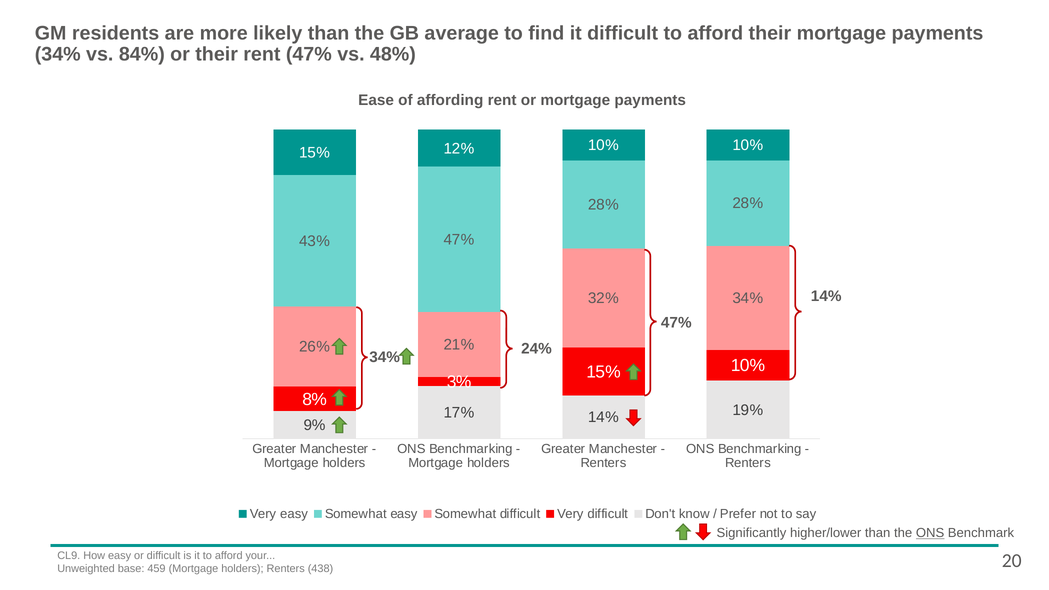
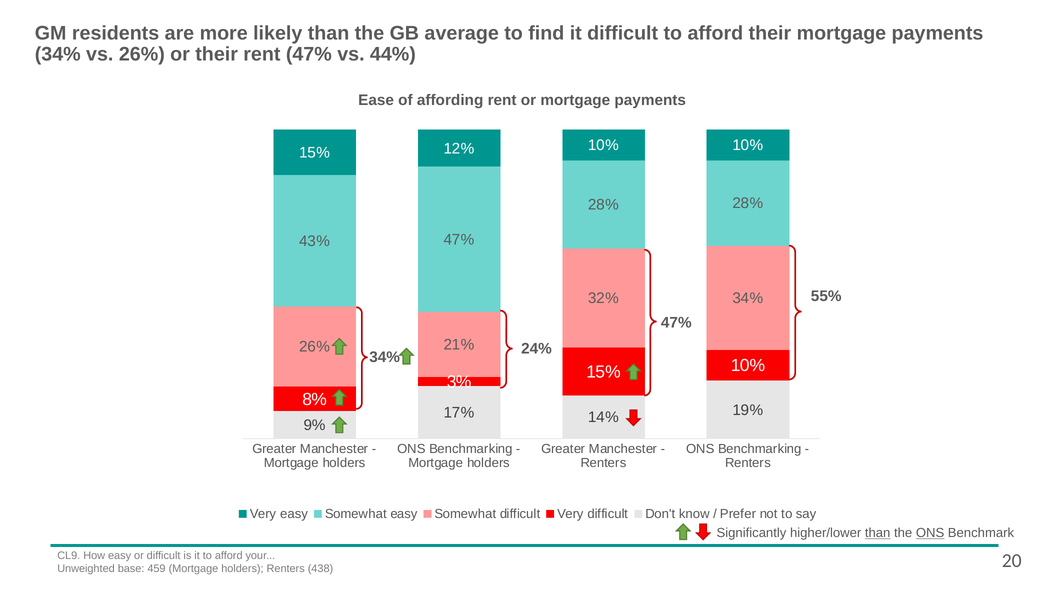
vs 84%: 84% -> 26% (142, 54)
48%: 48% -> 44% (393, 54)
14%: 14% -> 55% (826, 296)
than underline: none -> present (878, 533)
